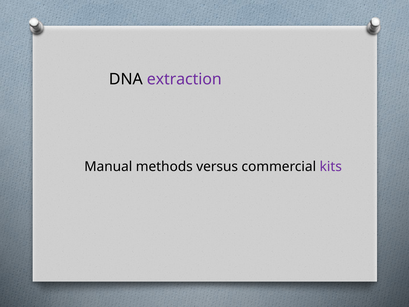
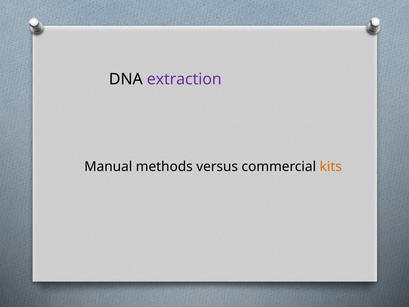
kits colour: purple -> orange (331, 167)
